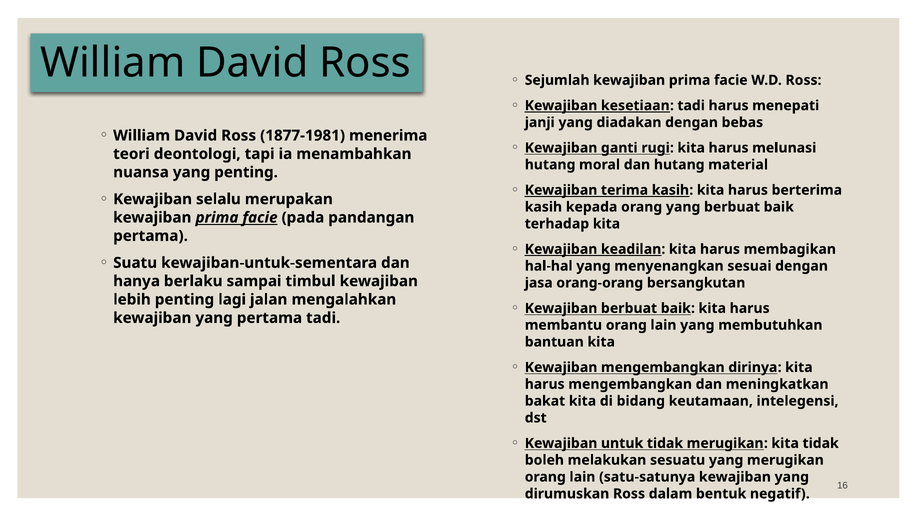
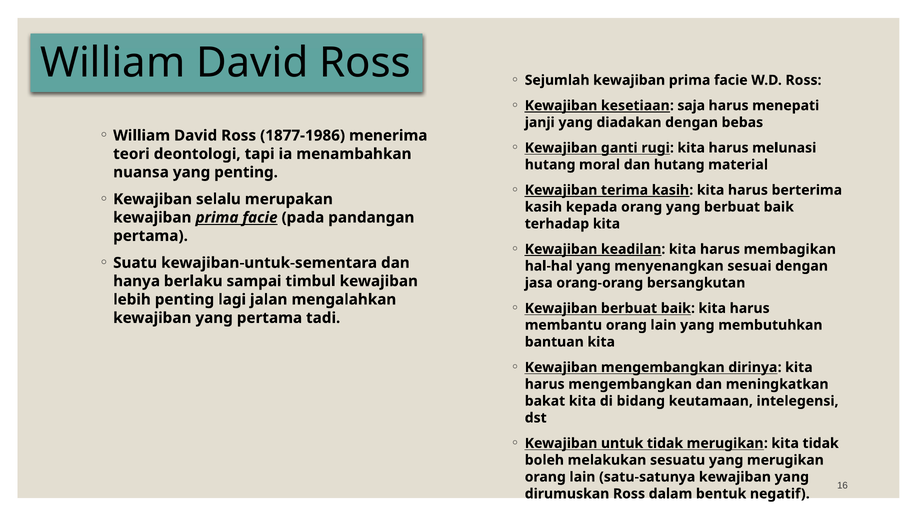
kesetiaan tadi: tadi -> saja (691, 106)
1877-1981: 1877-1981 -> 1877-1986 (303, 136)
